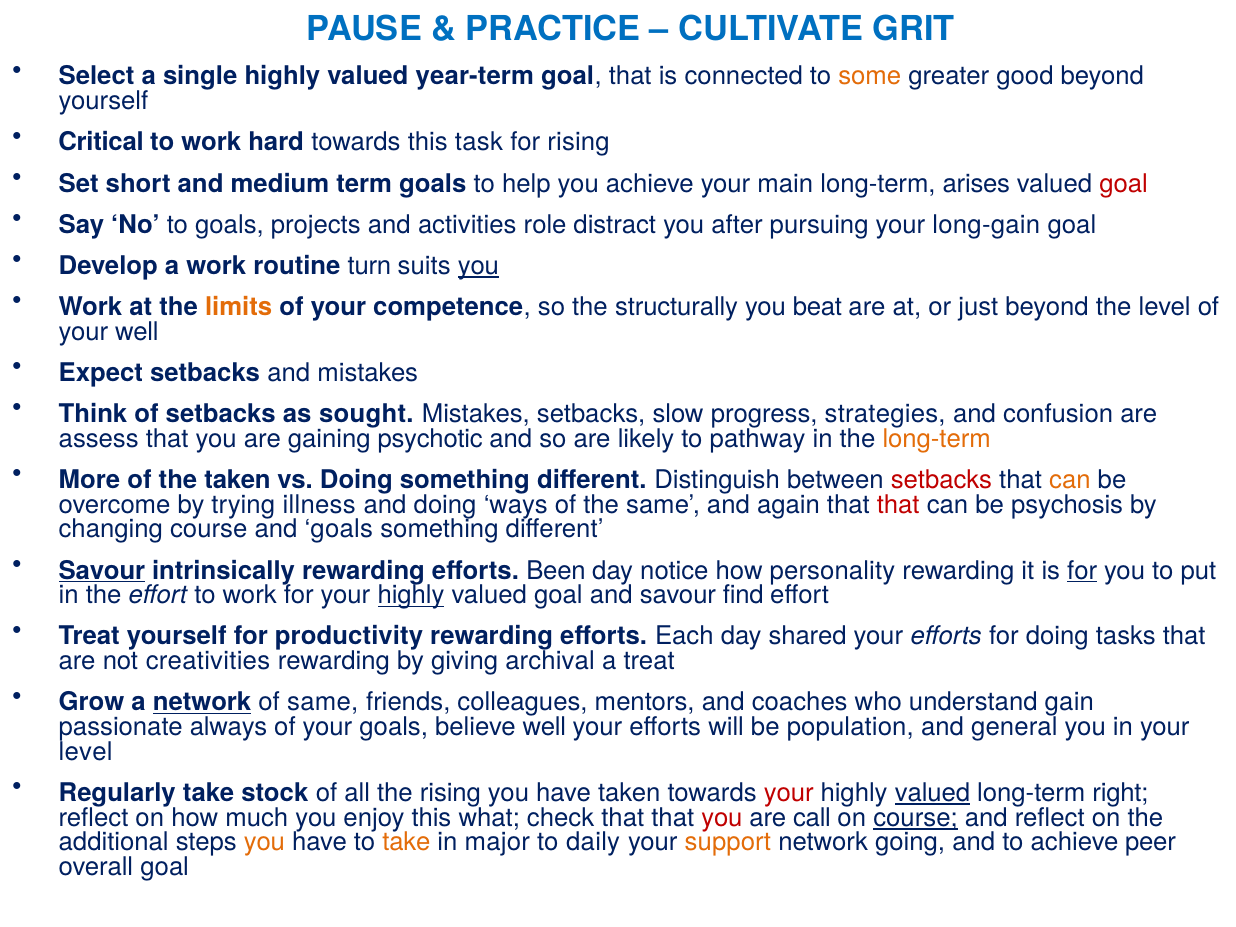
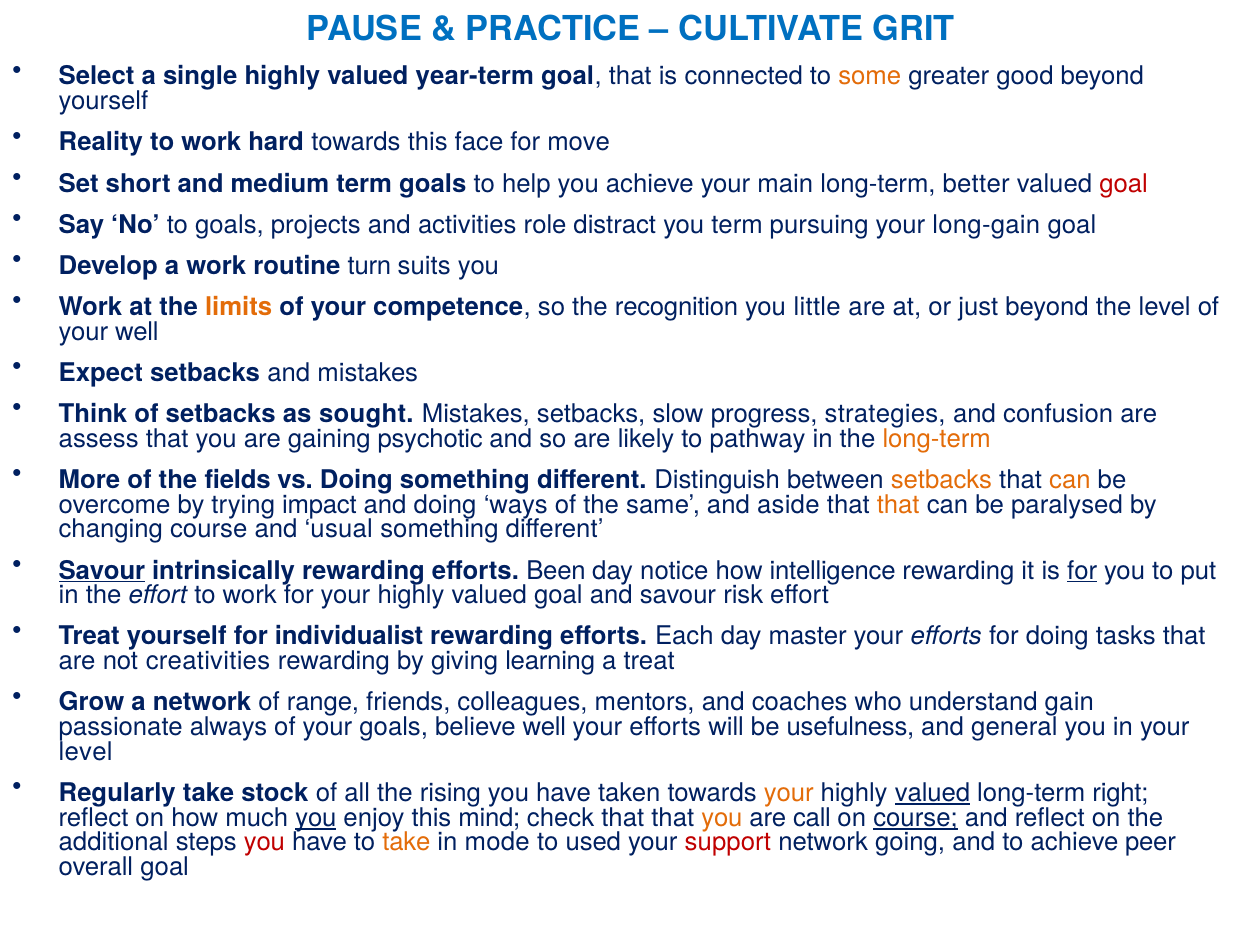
Critical: Critical -> Reality (101, 142)
task: task -> face (479, 142)
for rising: rising -> move (579, 142)
arises: arises -> better (976, 184)
you after: after -> term (737, 225)
you underline: present -> none (478, 266)
structurally: structurally -> recognition (677, 307)
beat: beat -> little (817, 307)
the taken: taken -> fields (238, 480)
setbacks colour: red -> orange (942, 480)
illness: illness -> impact (319, 505)
again: again -> aside (788, 505)
that colour: red -> orange (898, 505)
psychosis: psychosis -> paralysed (1067, 505)
and goals: goals -> usual (339, 529)
personality: personality -> intelligence (833, 571)
highly underline: present -> none (411, 595)
find: find -> risk (743, 595)
productivity: productivity -> individualist (349, 636)
shared: shared -> master (808, 636)
archival: archival -> learning (550, 661)
network underline: present -> none (202, 702)
of same: same -> range (323, 702)
population: population -> usefulness (850, 727)
your colour: red -> orange (789, 793)
you underline: none -> present (316, 818)
what: what -> mind (489, 818)
you colour: red -> orange (722, 818)
you colour: orange -> red (264, 842)
major: major -> mode (497, 842)
daily: daily -> used (593, 842)
support colour: orange -> red (728, 842)
